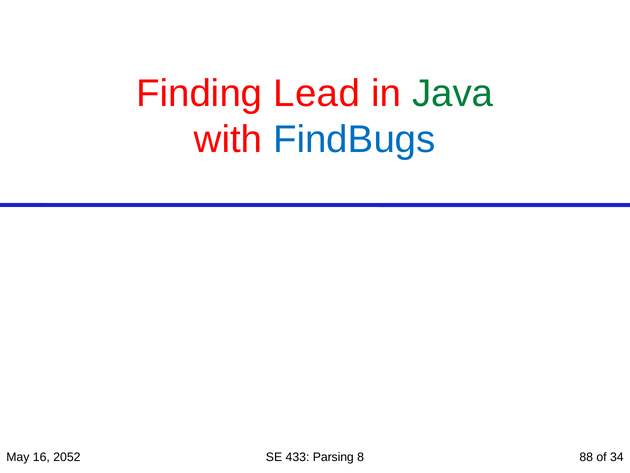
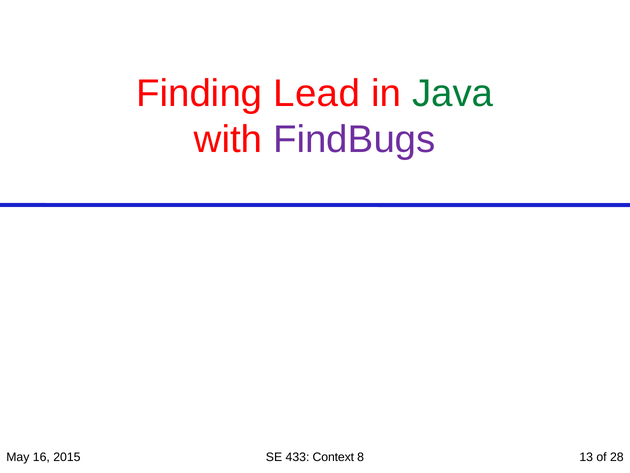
FindBugs colour: blue -> purple (354, 139)
2052: 2052 -> 2015 (67, 457)
Parsing: Parsing -> Context (333, 457)
88: 88 -> 13 (586, 457)
34: 34 -> 28 (617, 457)
